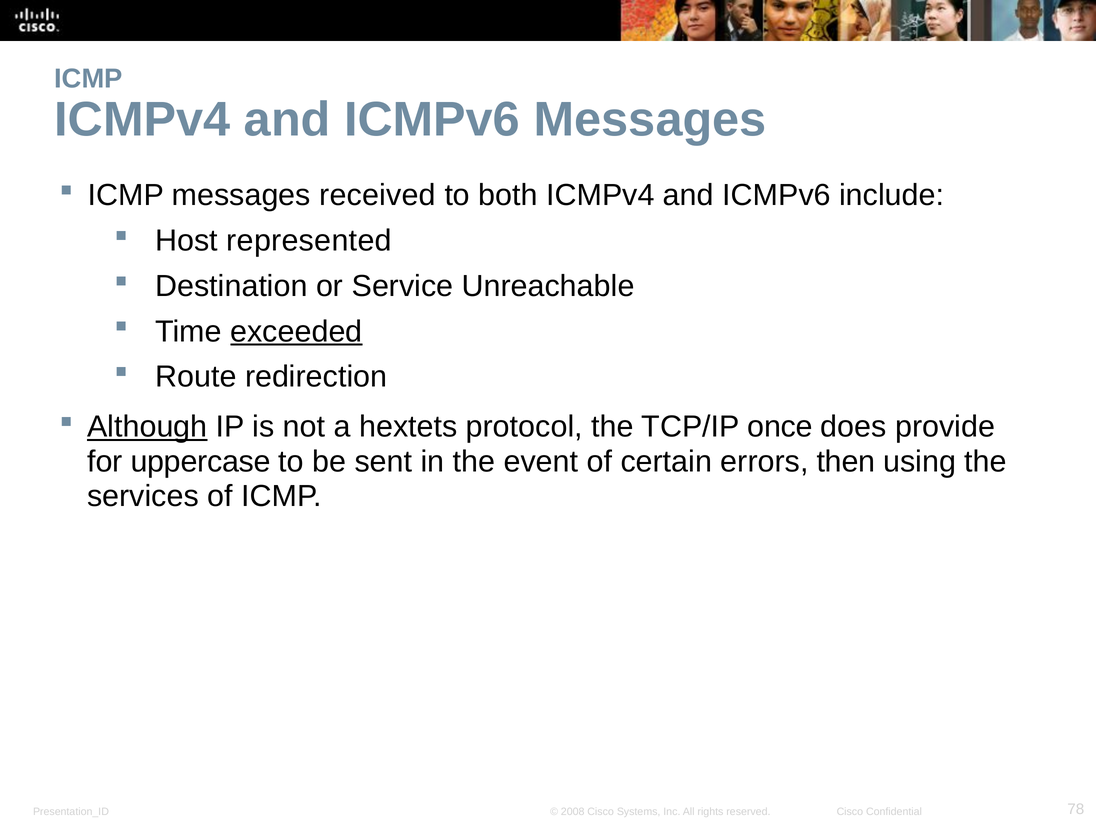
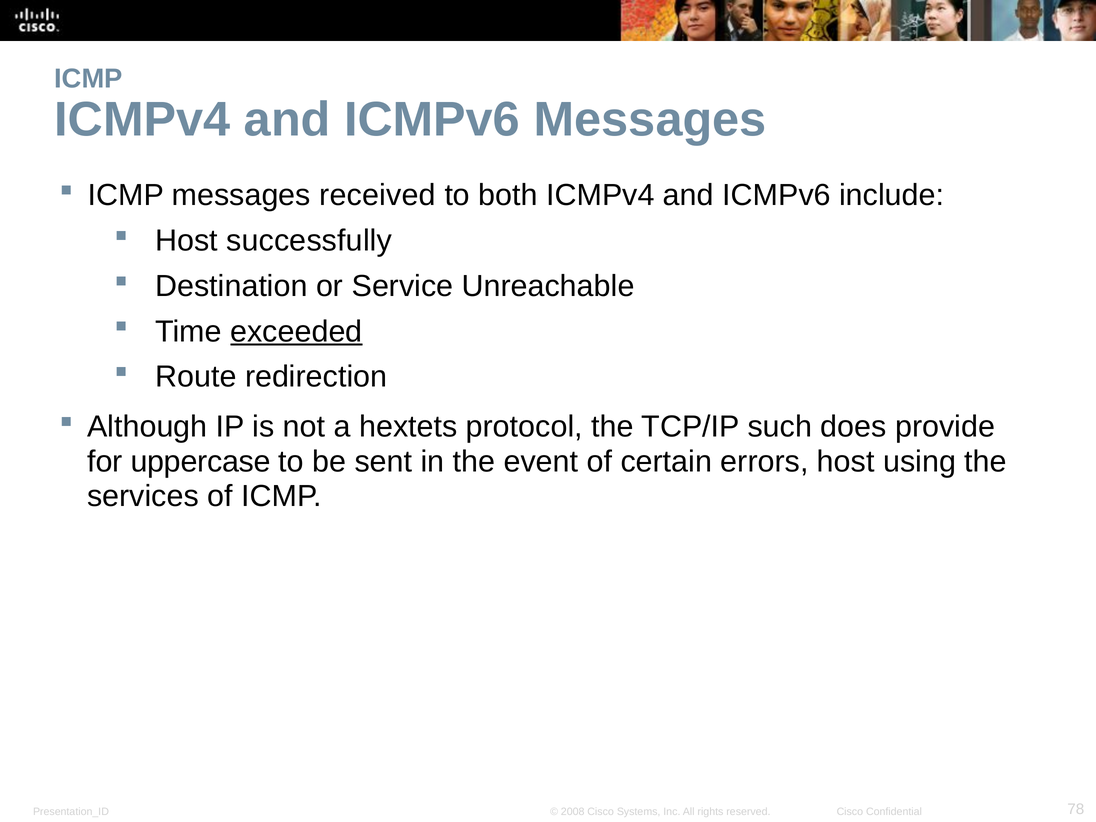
represented: represented -> successfully (309, 241)
Although underline: present -> none (147, 427)
once: once -> such (780, 427)
errors then: then -> host (846, 462)
